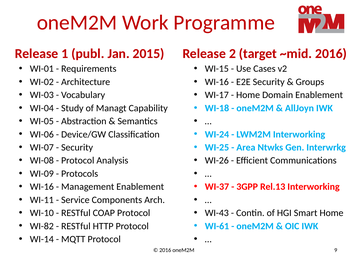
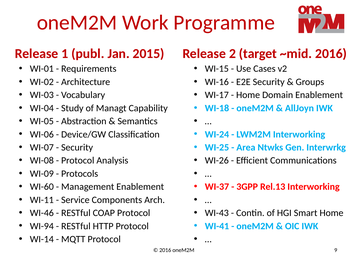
WI-16: WI-16 -> WI-60 (42, 187)
WI-10: WI-10 -> WI-46 (42, 213)
WI-82: WI-82 -> WI-94 (42, 226)
WI-61: WI-61 -> WI-41 (217, 226)
